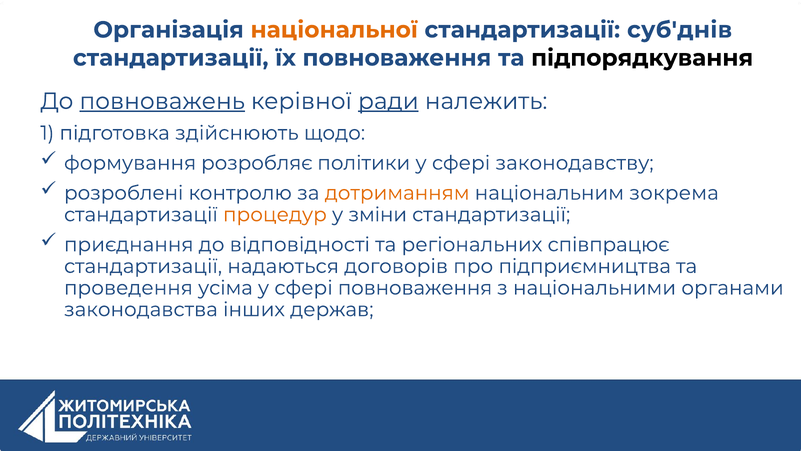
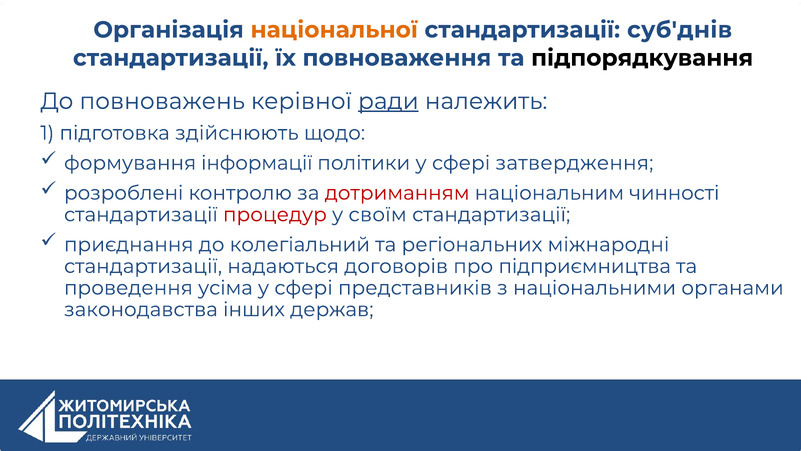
повноважень underline: present -> none (162, 101)
розробляє: розробляє -> інформації (257, 163)
законодавству: законодавству -> затвердження (574, 163)
дотриманням colour: orange -> red (397, 193)
зокрема: зокрема -> чинності (674, 193)
процедур colour: orange -> red (275, 214)
зміни: зміни -> своїм (378, 214)
відповідності: відповідності -> колегіальний (300, 244)
співпрацює: співпрацює -> міжнародні (608, 244)
сфері повноваження: повноваження -> представників (415, 288)
